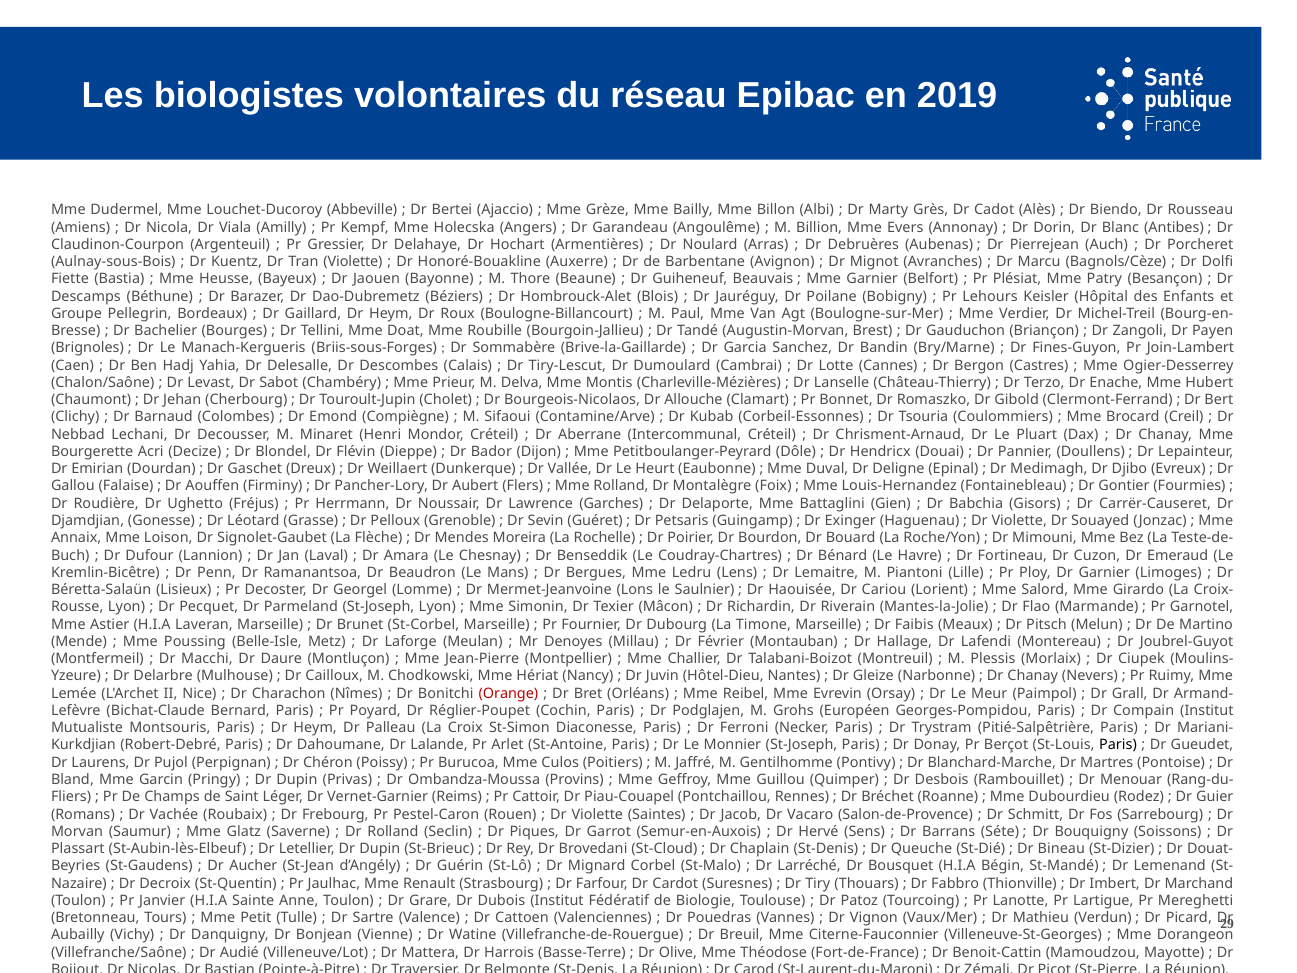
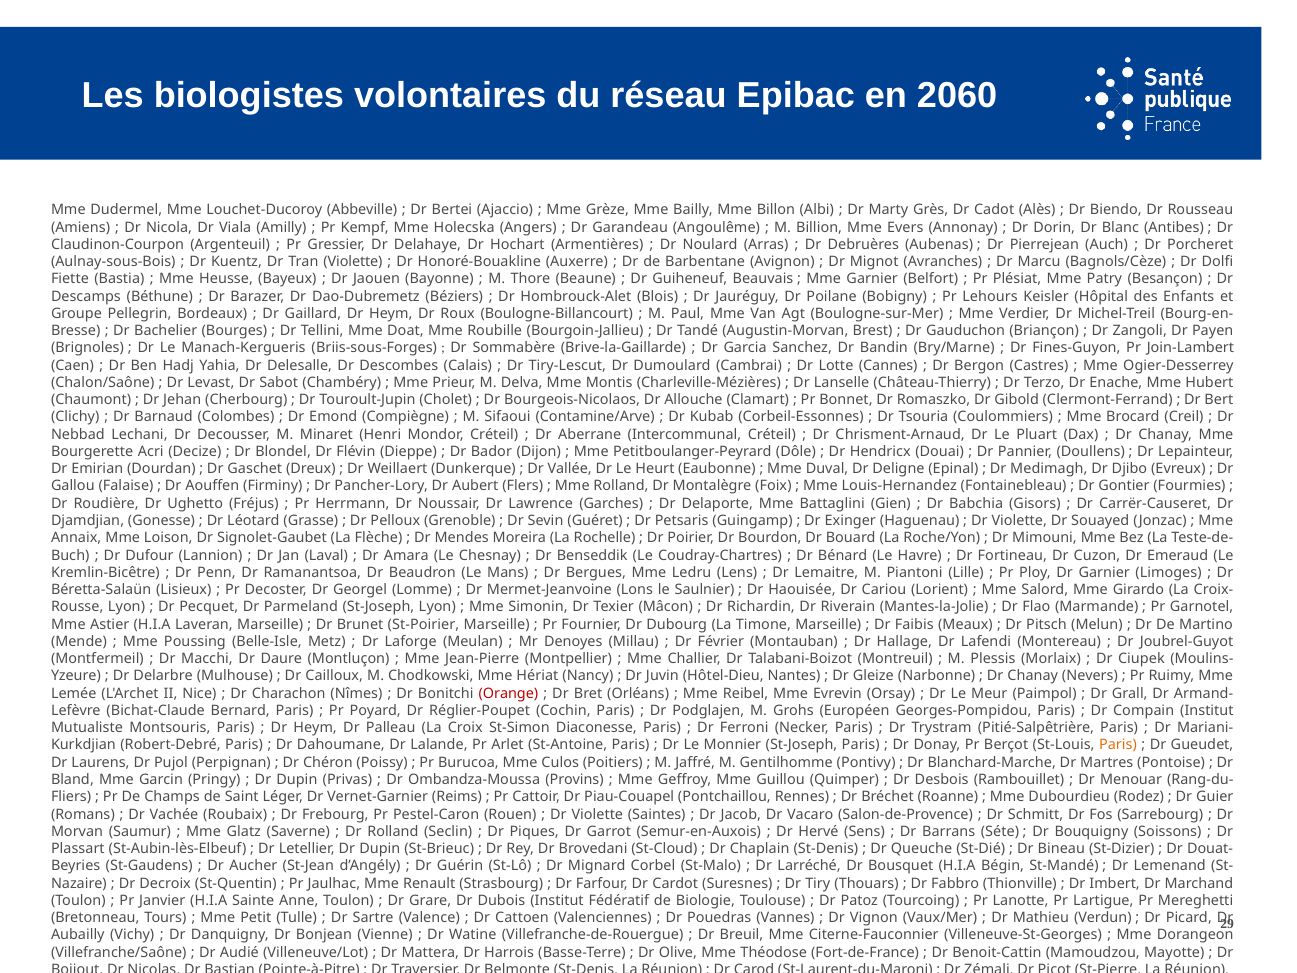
2019: 2019 -> 2060 (957, 96)
St-Corbel: St-Corbel -> St-Poirier (424, 624)
Paris colour: black -> orange (1118, 745)
